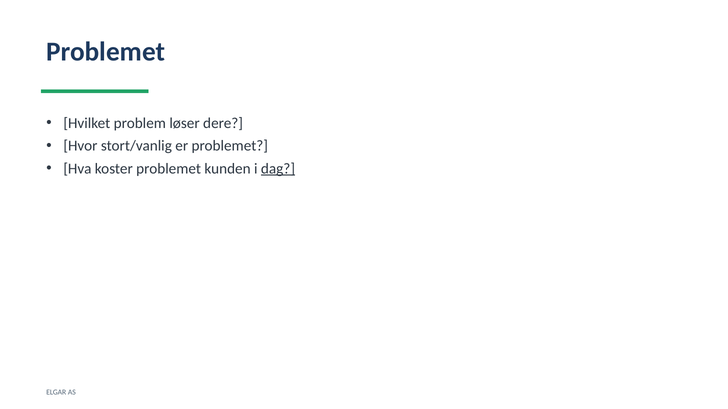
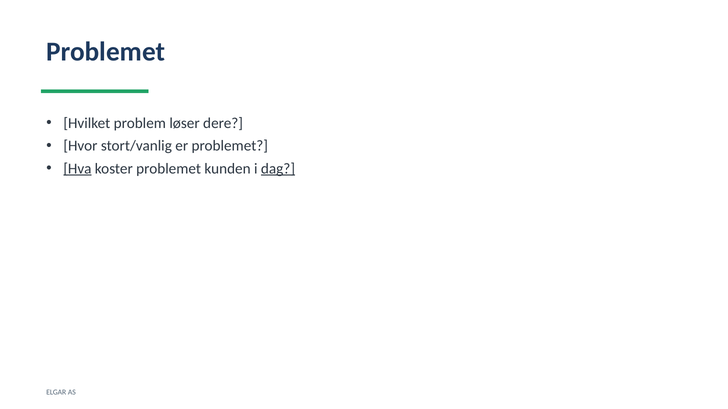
Hva underline: none -> present (77, 169)
